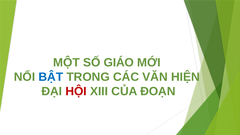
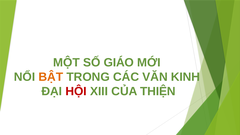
BẬT colour: blue -> orange (51, 77)
HIỆN: HIỆN -> KINH (185, 77)
ĐOẠN: ĐOẠN -> THIỆN (158, 91)
